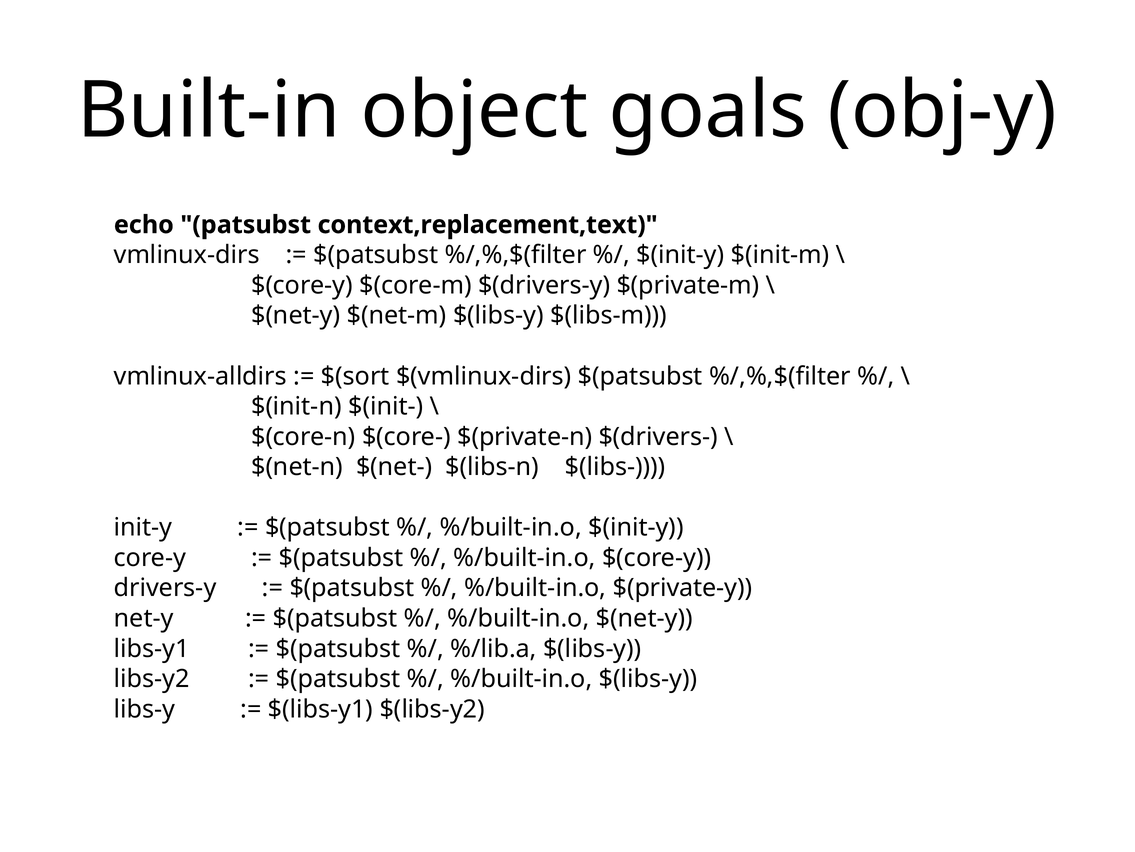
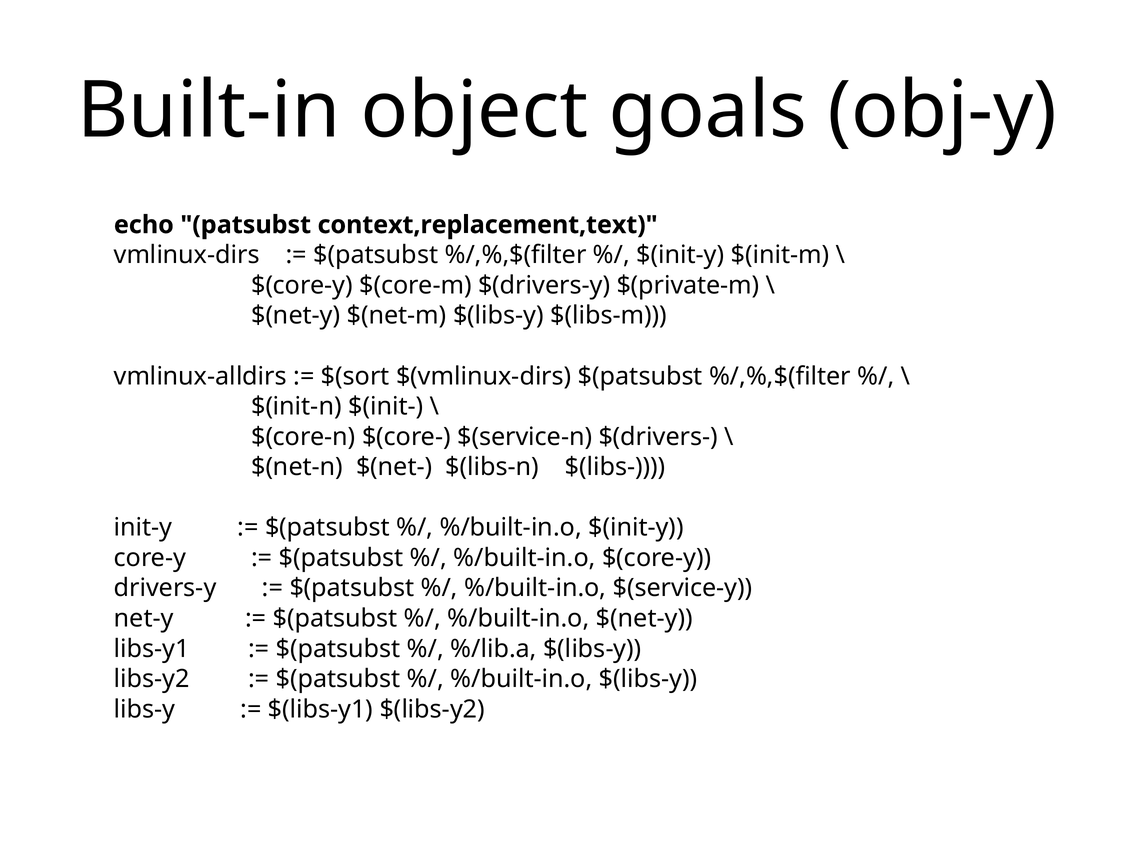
$(private-n: $(private-n -> $(service-n (525, 436)
$(private-y: $(private-y -> $(service-y (682, 588)
